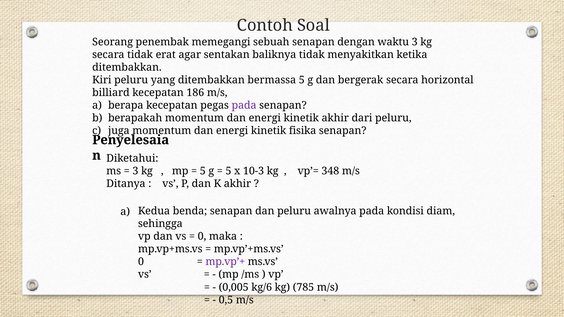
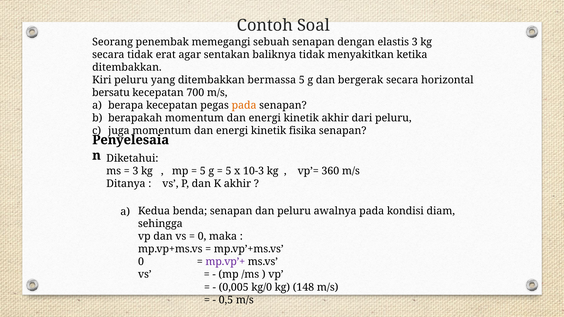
waktu: waktu -> elastis (393, 42)
billiard: billiard -> bersatu (111, 93)
186: 186 -> 700 (195, 93)
pada colour: purple -> orange (244, 106)
348: 348 -> 360 (330, 171)
kg/6: kg/6 -> kg/0 (262, 287)
785: 785 -> 148 (303, 287)
